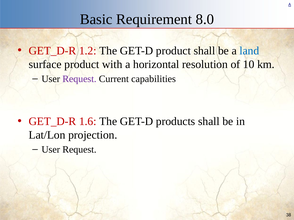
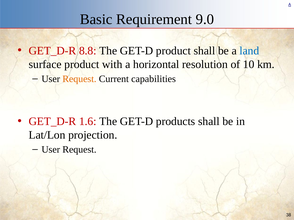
8.0: 8.0 -> 9.0 (205, 19)
1.2: 1.2 -> 8.8 (88, 51)
Request colour: purple -> orange (79, 79)
